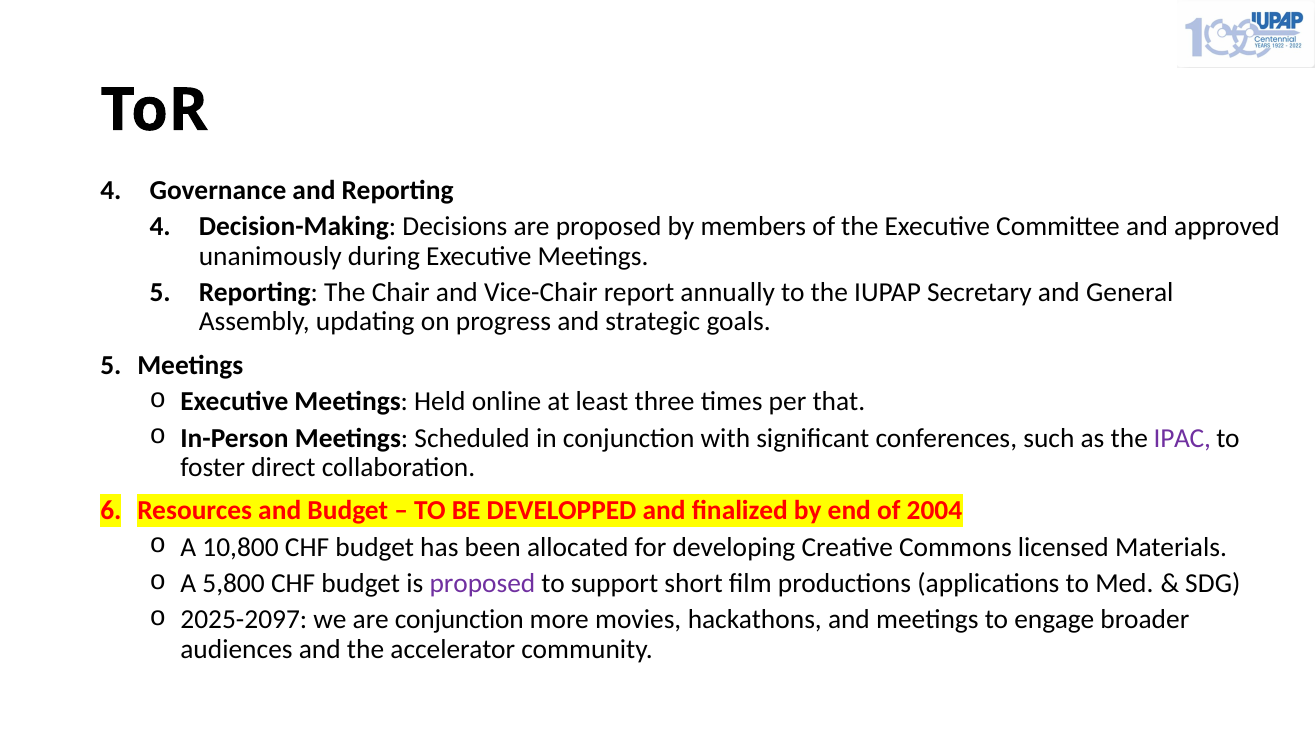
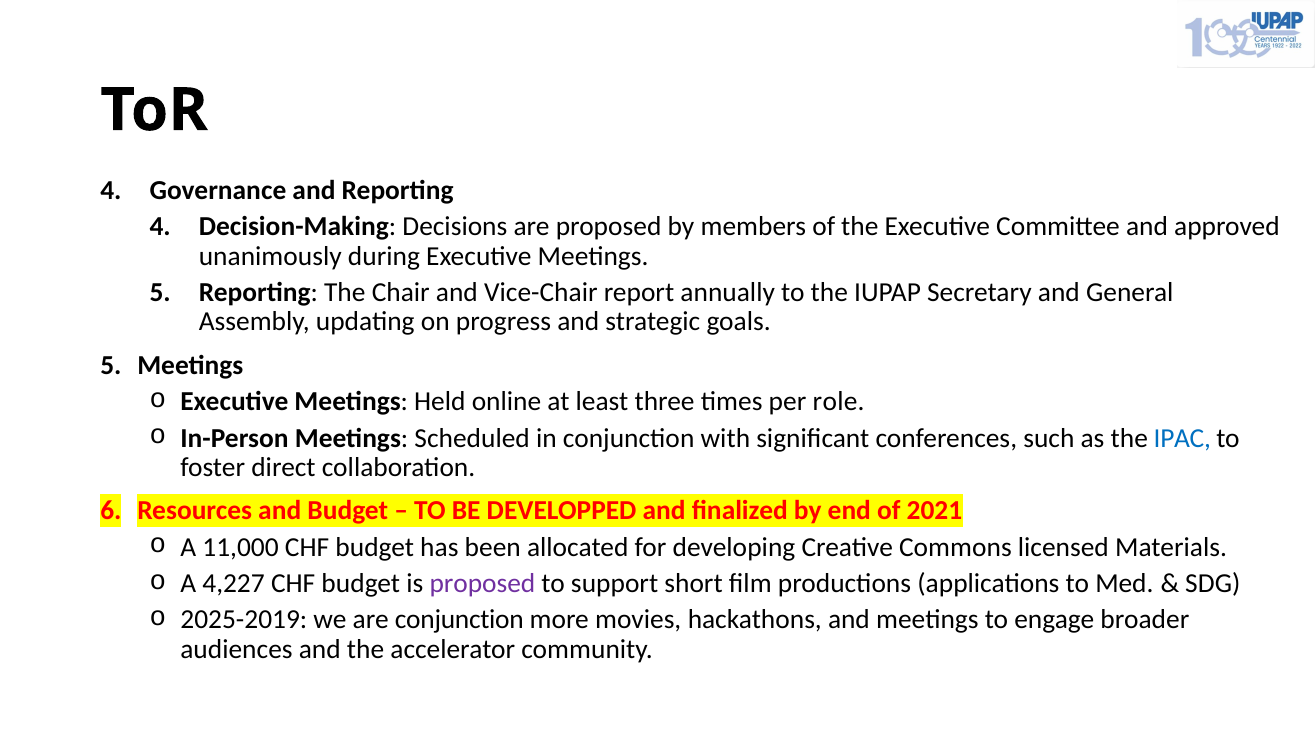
that: that -> role (839, 402)
IPAC colour: purple -> blue (1182, 438)
2004: 2004 -> 2021 (934, 511)
10,800: 10,800 -> 11,000 (241, 548)
5,800: 5,800 -> 4,227 (234, 584)
2025-2097: 2025-2097 -> 2025-2019 (244, 621)
